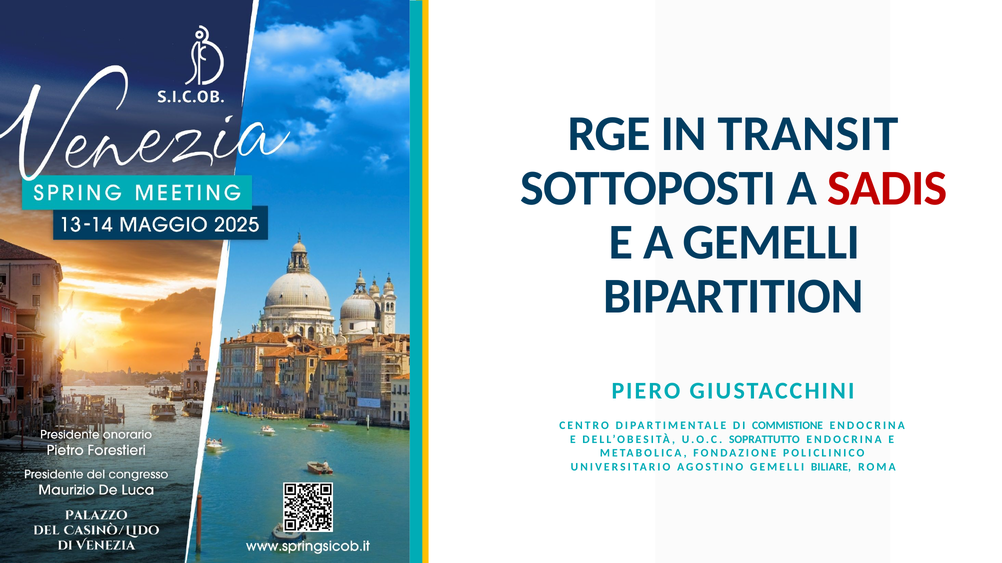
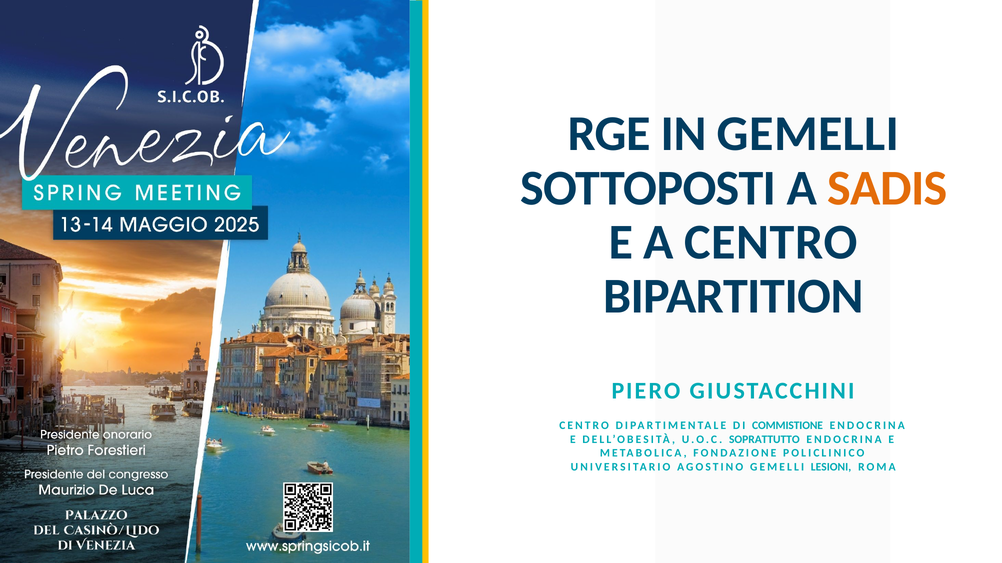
IN TRANSIT: TRANSIT -> GEMELLI (808, 134)
SADIS colour: red -> orange (887, 188)
A GEMELLI: GEMELLI -> CENTRO (771, 242)
BILIARE: BILIARE -> LESIONI (831, 467)
